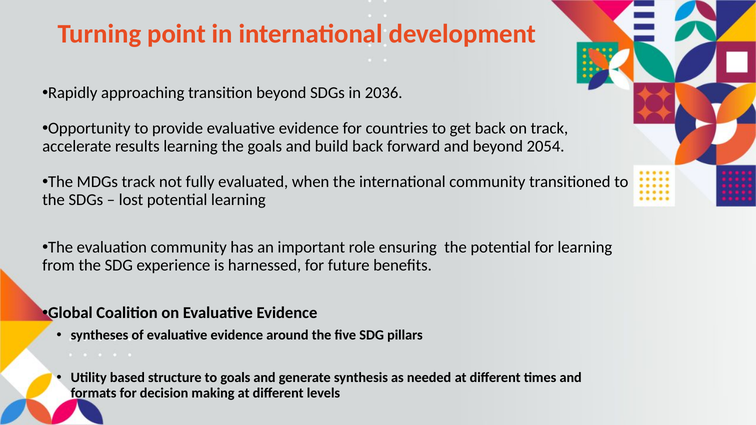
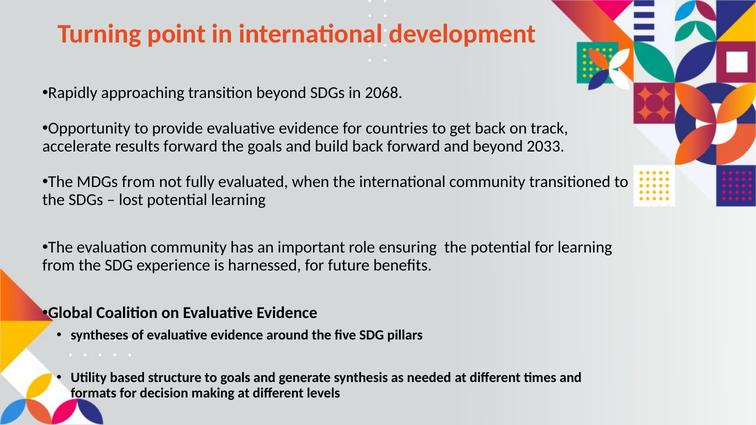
2036: 2036 -> 2068 (384, 93)
results learning: learning -> forward (191, 146)
2054: 2054 -> 2033 (546, 146)
MDGs track: track -> from (138, 182)
